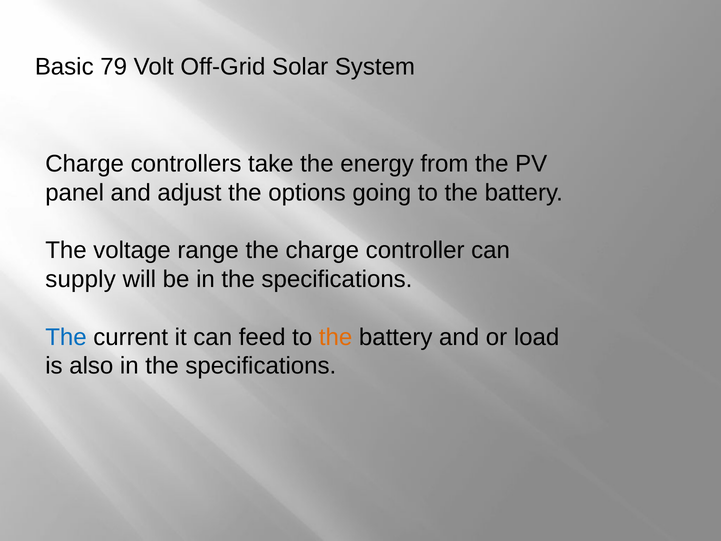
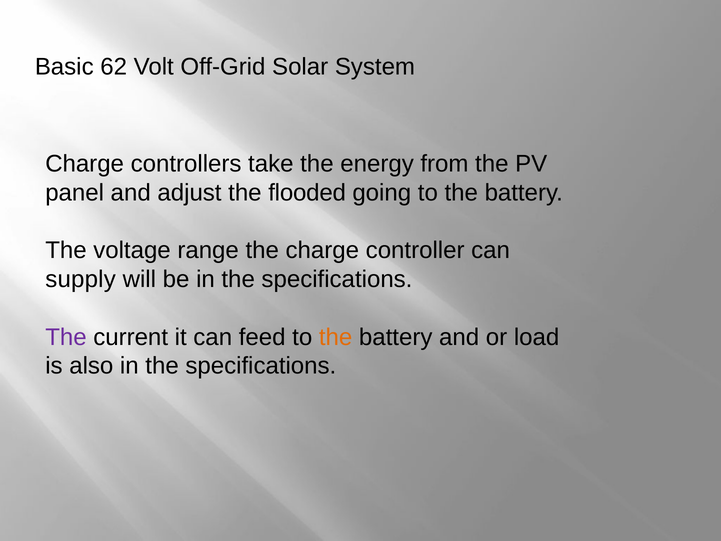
79: 79 -> 62 (114, 67)
options: options -> flooded (307, 193)
The colour: blue -> purple (66, 337)
